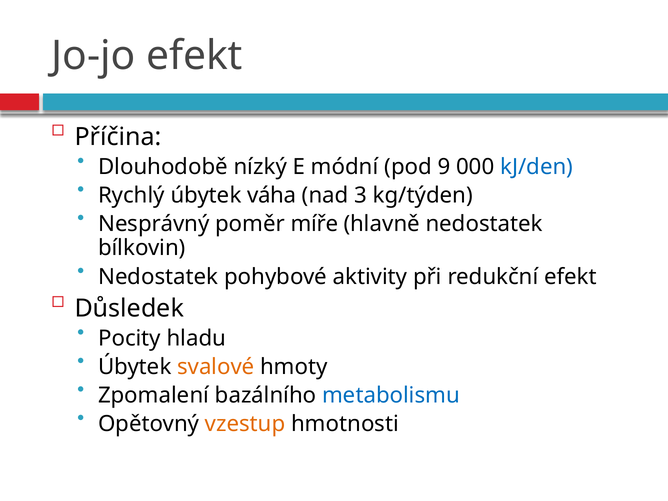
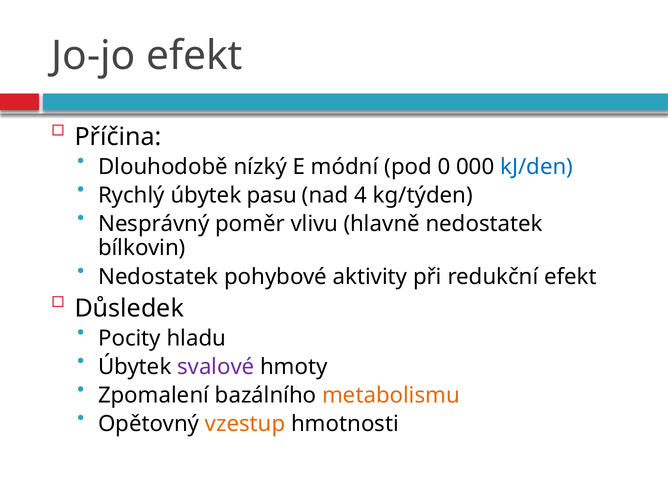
9: 9 -> 0 (444, 167)
váha: váha -> pasu (272, 195)
3: 3 -> 4 (361, 195)
míře: míře -> vlivu (314, 224)
svalové colour: orange -> purple (216, 367)
metabolismu colour: blue -> orange (391, 395)
